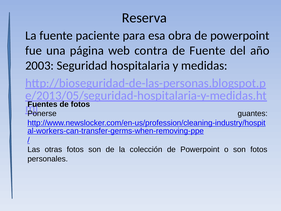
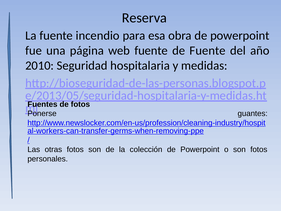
paciente: paciente -> incendio (98, 35)
web contra: contra -> fuente (151, 50)
2003: 2003 -> 2010 (40, 65)
